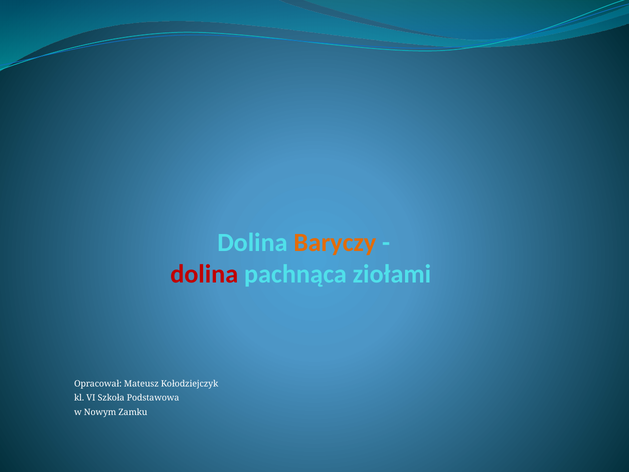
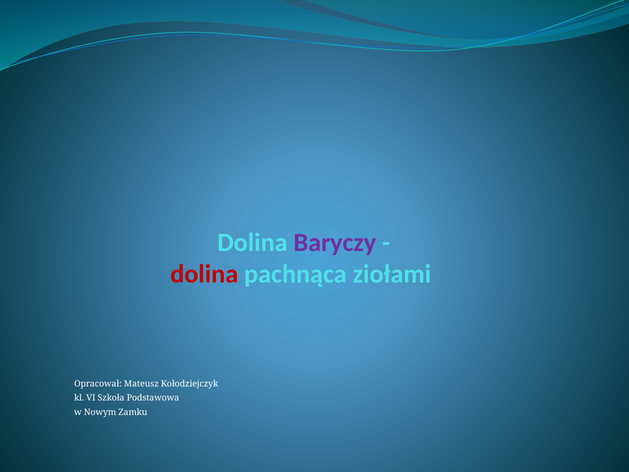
Baryczy colour: orange -> purple (335, 243)
